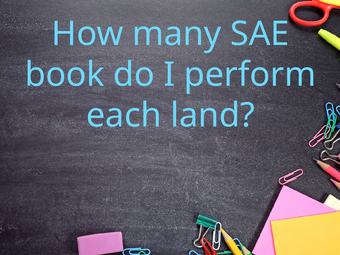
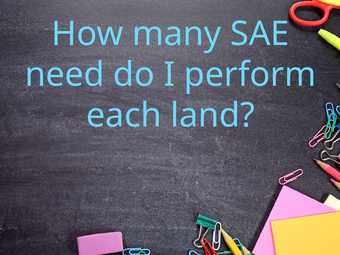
book: book -> need (65, 75)
